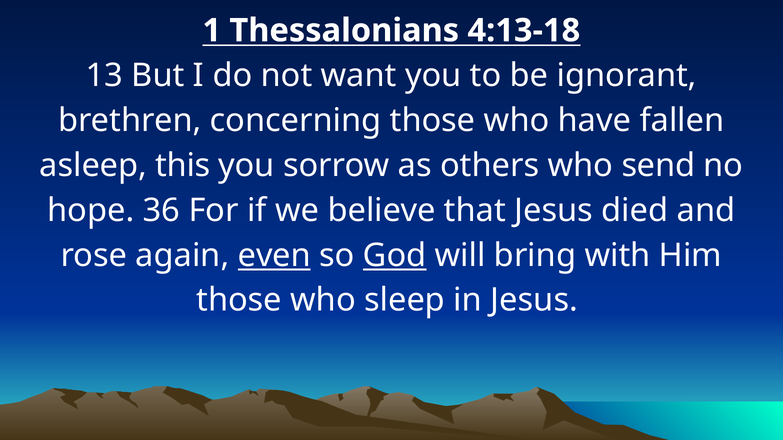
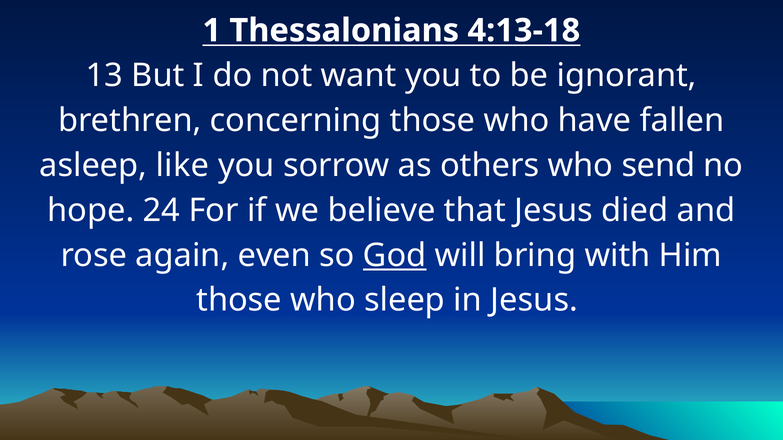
this: this -> like (182, 166)
36: 36 -> 24 (161, 211)
even underline: present -> none (274, 256)
